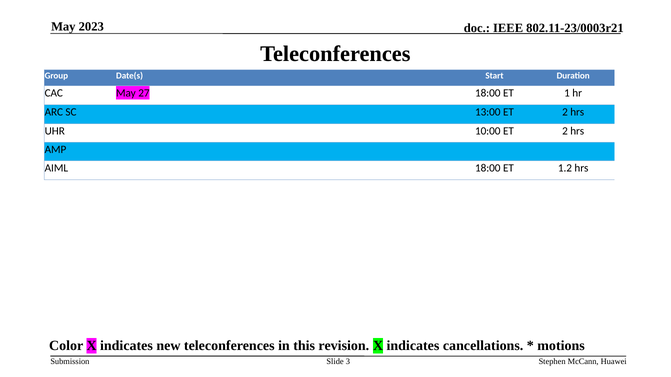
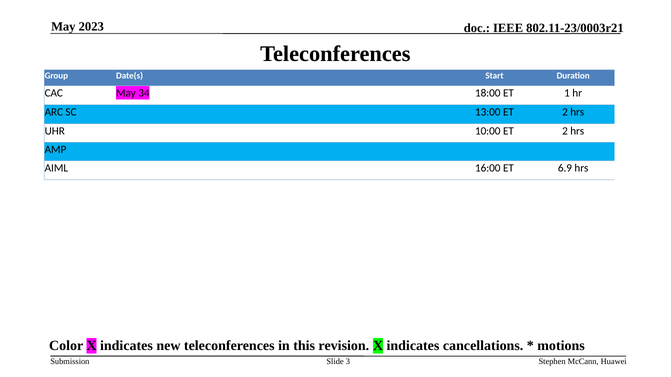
27: 27 -> 34 (144, 93)
AIML 18:00: 18:00 -> 16:00 (488, 169)
1.2: 1.2 -> 6.9 (565, 169)
